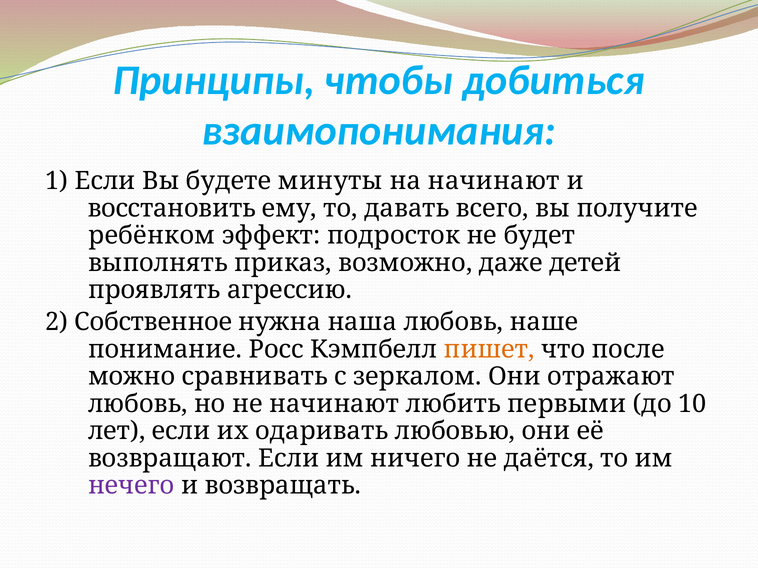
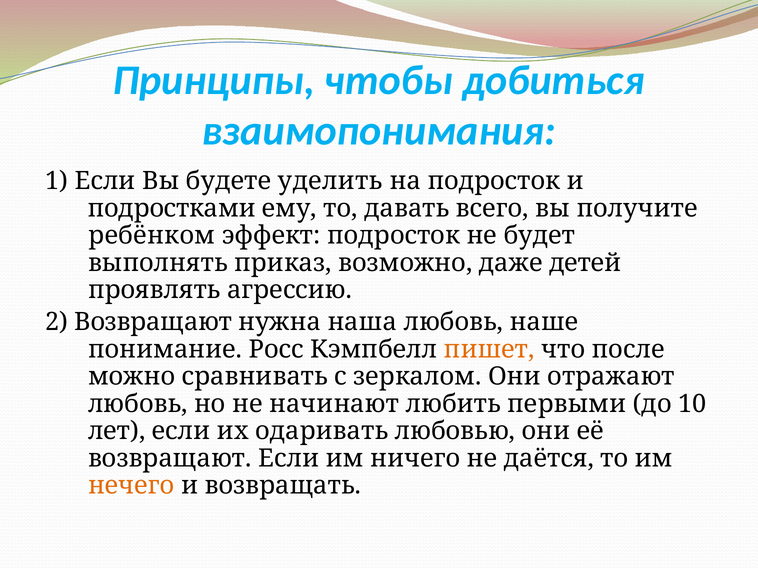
минуты: минуты -> уделить (330, 181)
на начинают: начинают -> подросток (494, 181)
восстановить: восстановить -> подростками (172, 208)
2 Собственное: Собственное -> Возвращают (153, 322)
нечего colour: purple -> orange (131, 486)
